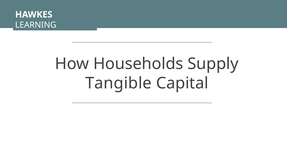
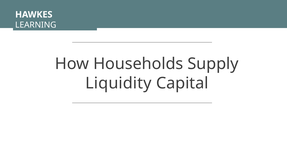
Tangible: Tangible -> Liquidity (118, 83)
